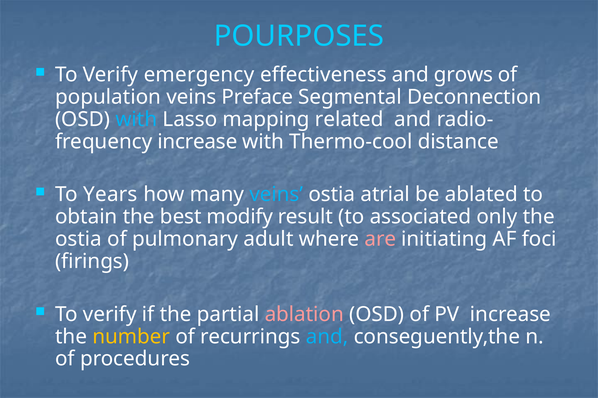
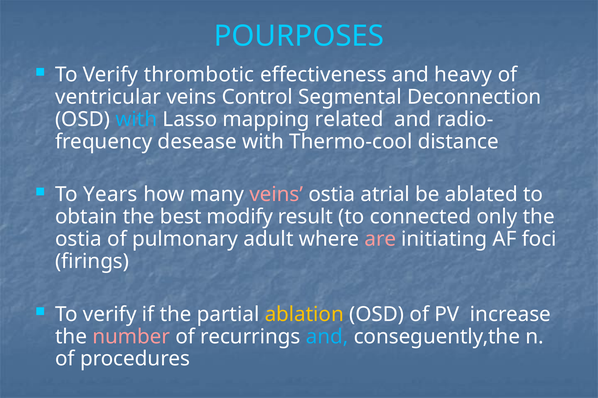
emergency: emergency -> thrombotic (199, 75)
grows: grows -> heavy (463, 75)
population: population -> ventricular (108, 97)
Preface: Preface -> Control (257, 97)
increase: increase -> desease (197, 142)
veins colour: light blue -> pink (276, 195)
associated: associated -> connected (420, 217)
ablation colour: pink -> yellow (304, 315)
number colour: yellow -> pink (131, 337)
